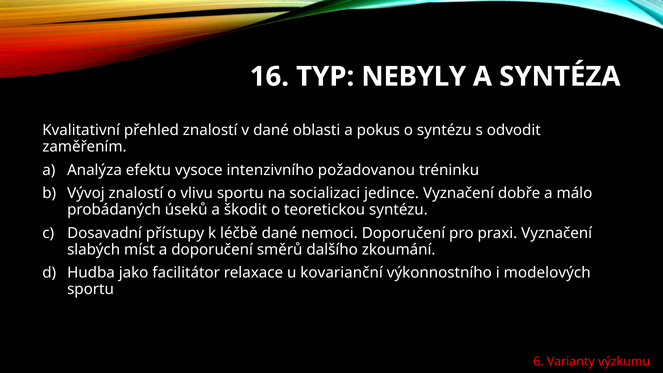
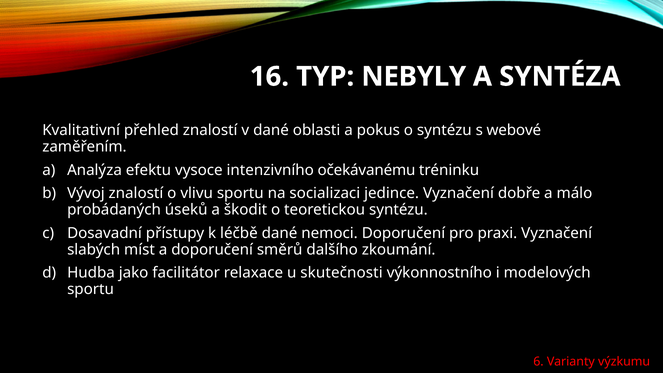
odvodit: odvodit -> webové (514, 130)
požadovanou: požadovanou -> očekávanému (367, 170)
kovarianční: kovarianční -> skutečnosti (342, 273)
